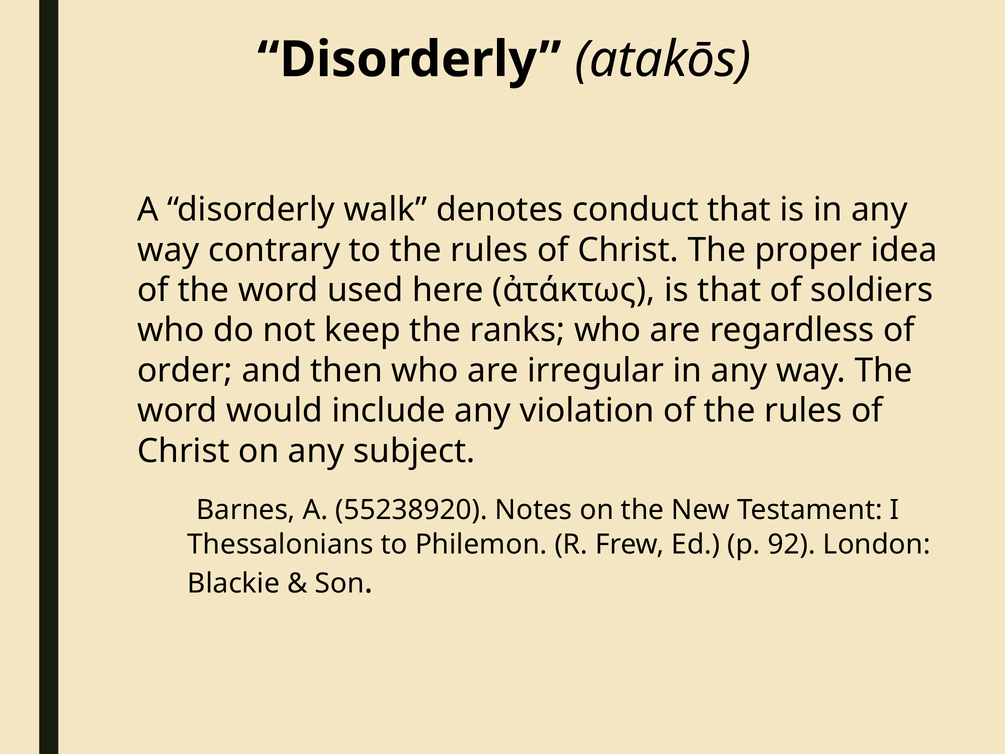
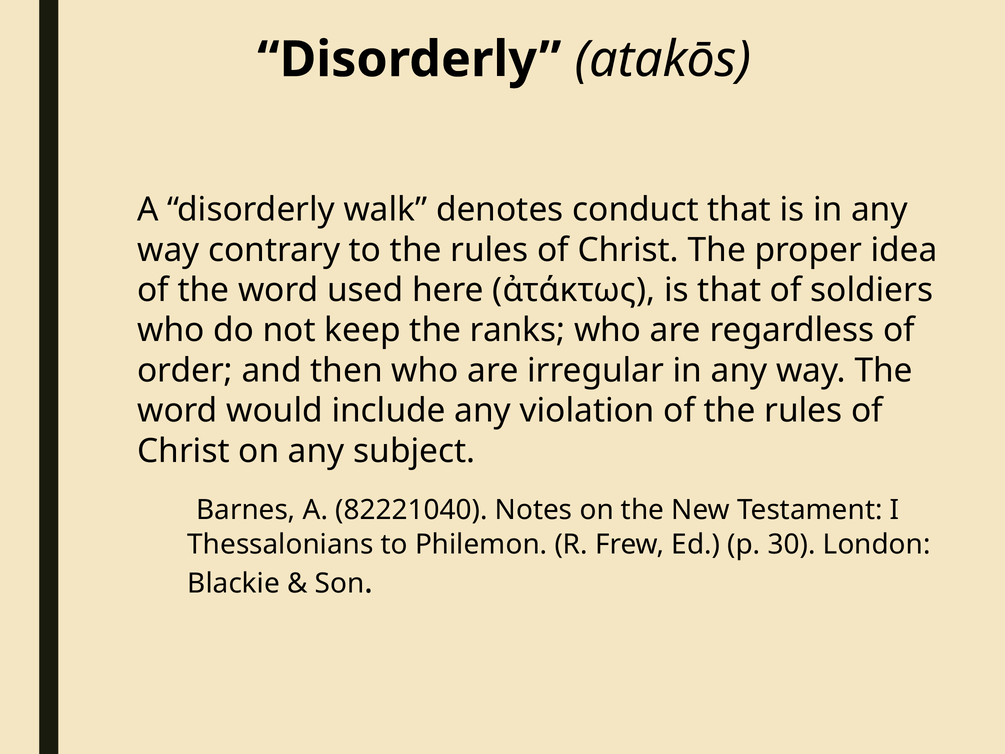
55238920: 55238920 -> 82221040 (411, 510)
92: 92 -> 30 (792, 544)
